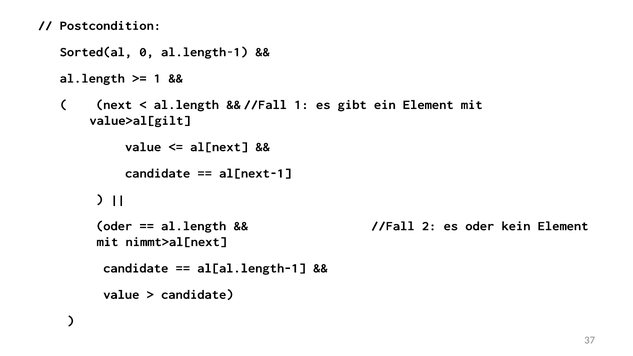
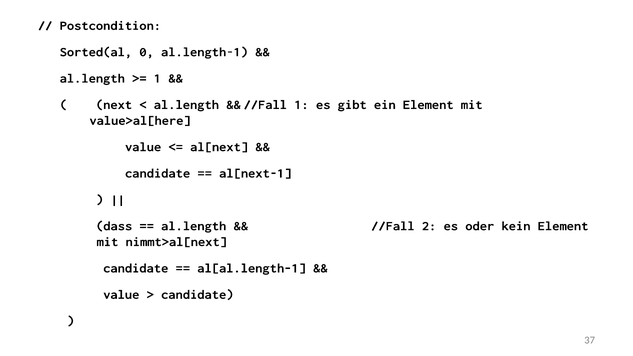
value>al[gilt: value>al[gilt -> value>al[here (140, 120)
oder: oder -> dass (114, 226)
